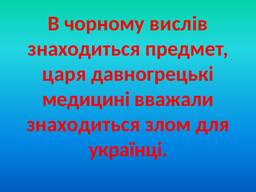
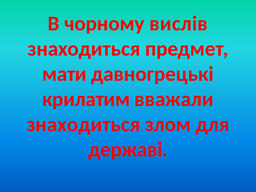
царя: царя -> мати (64, 74)
медицині: медицині -> крилатим (86, 99)
українці: українці -> державі (128, 149)
